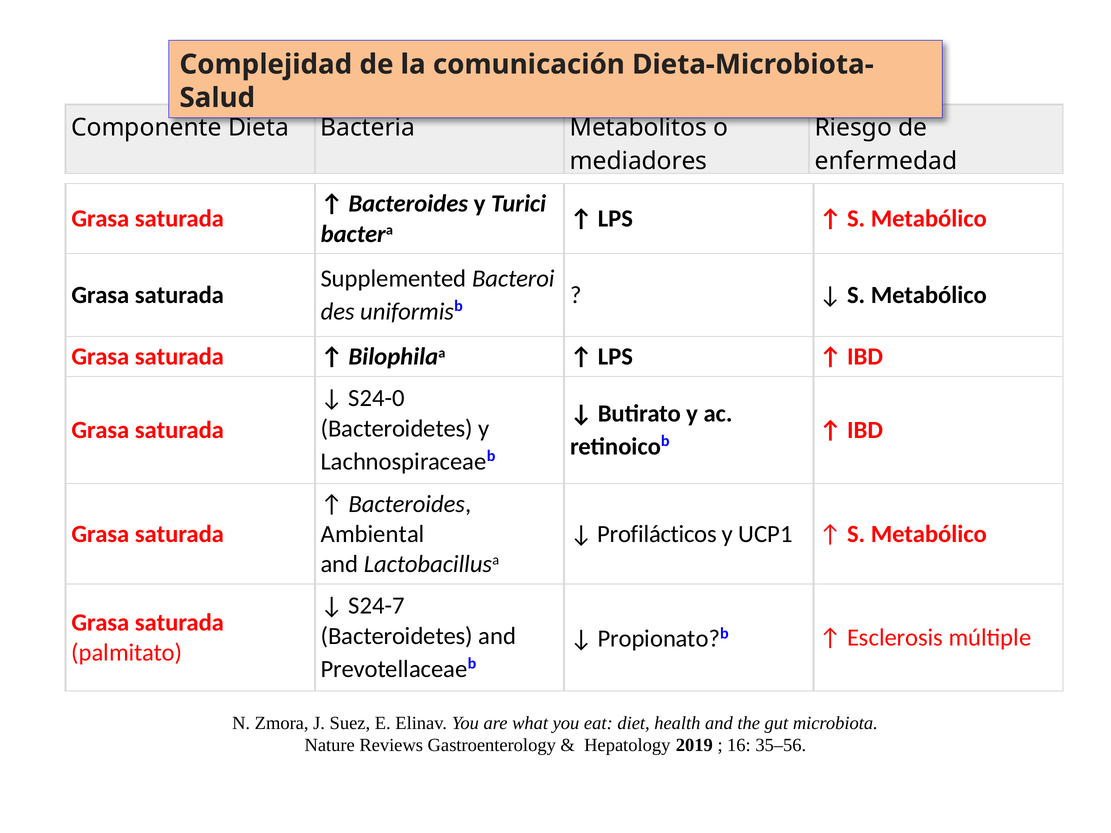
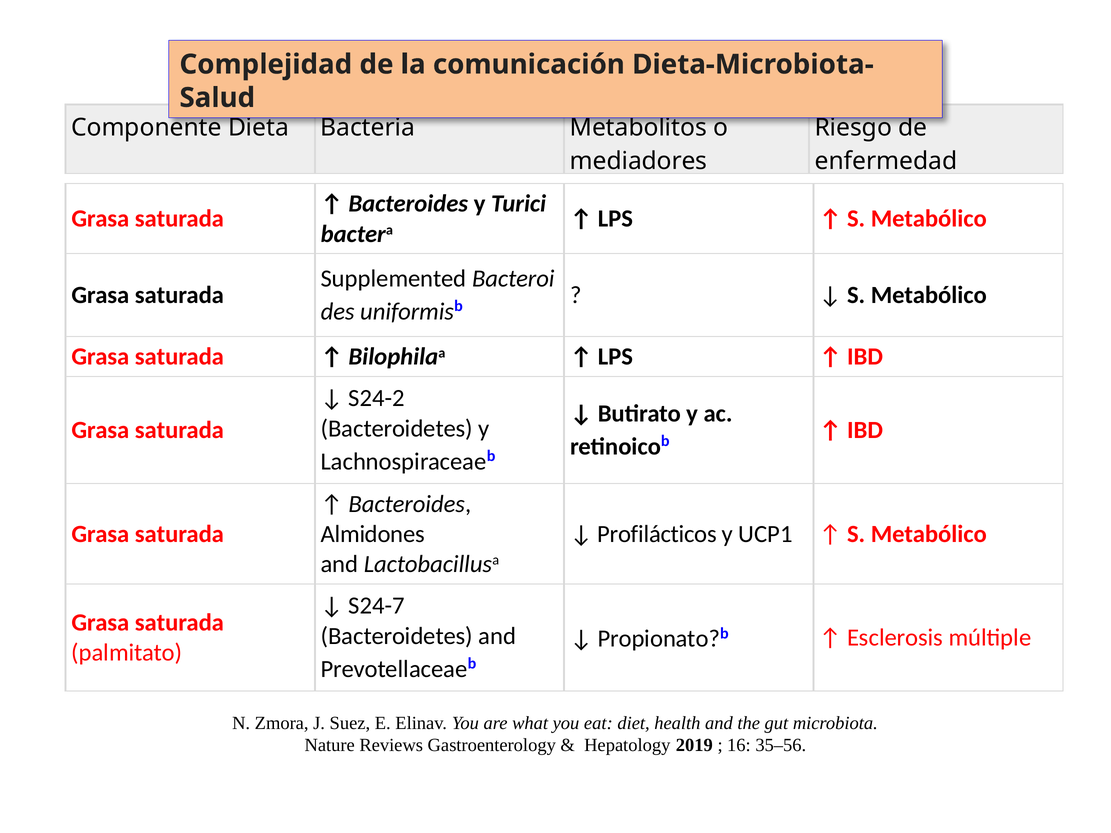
S24-0: S24-0 -> S24-2 (377, 398)
Ambiental: Ambiental -> Almidones (373, 534)
